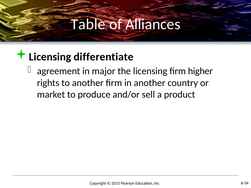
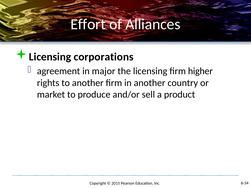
Table: Table -> Effort (88, 24)
differentiate: differentiate -> corporations (104, 57)
